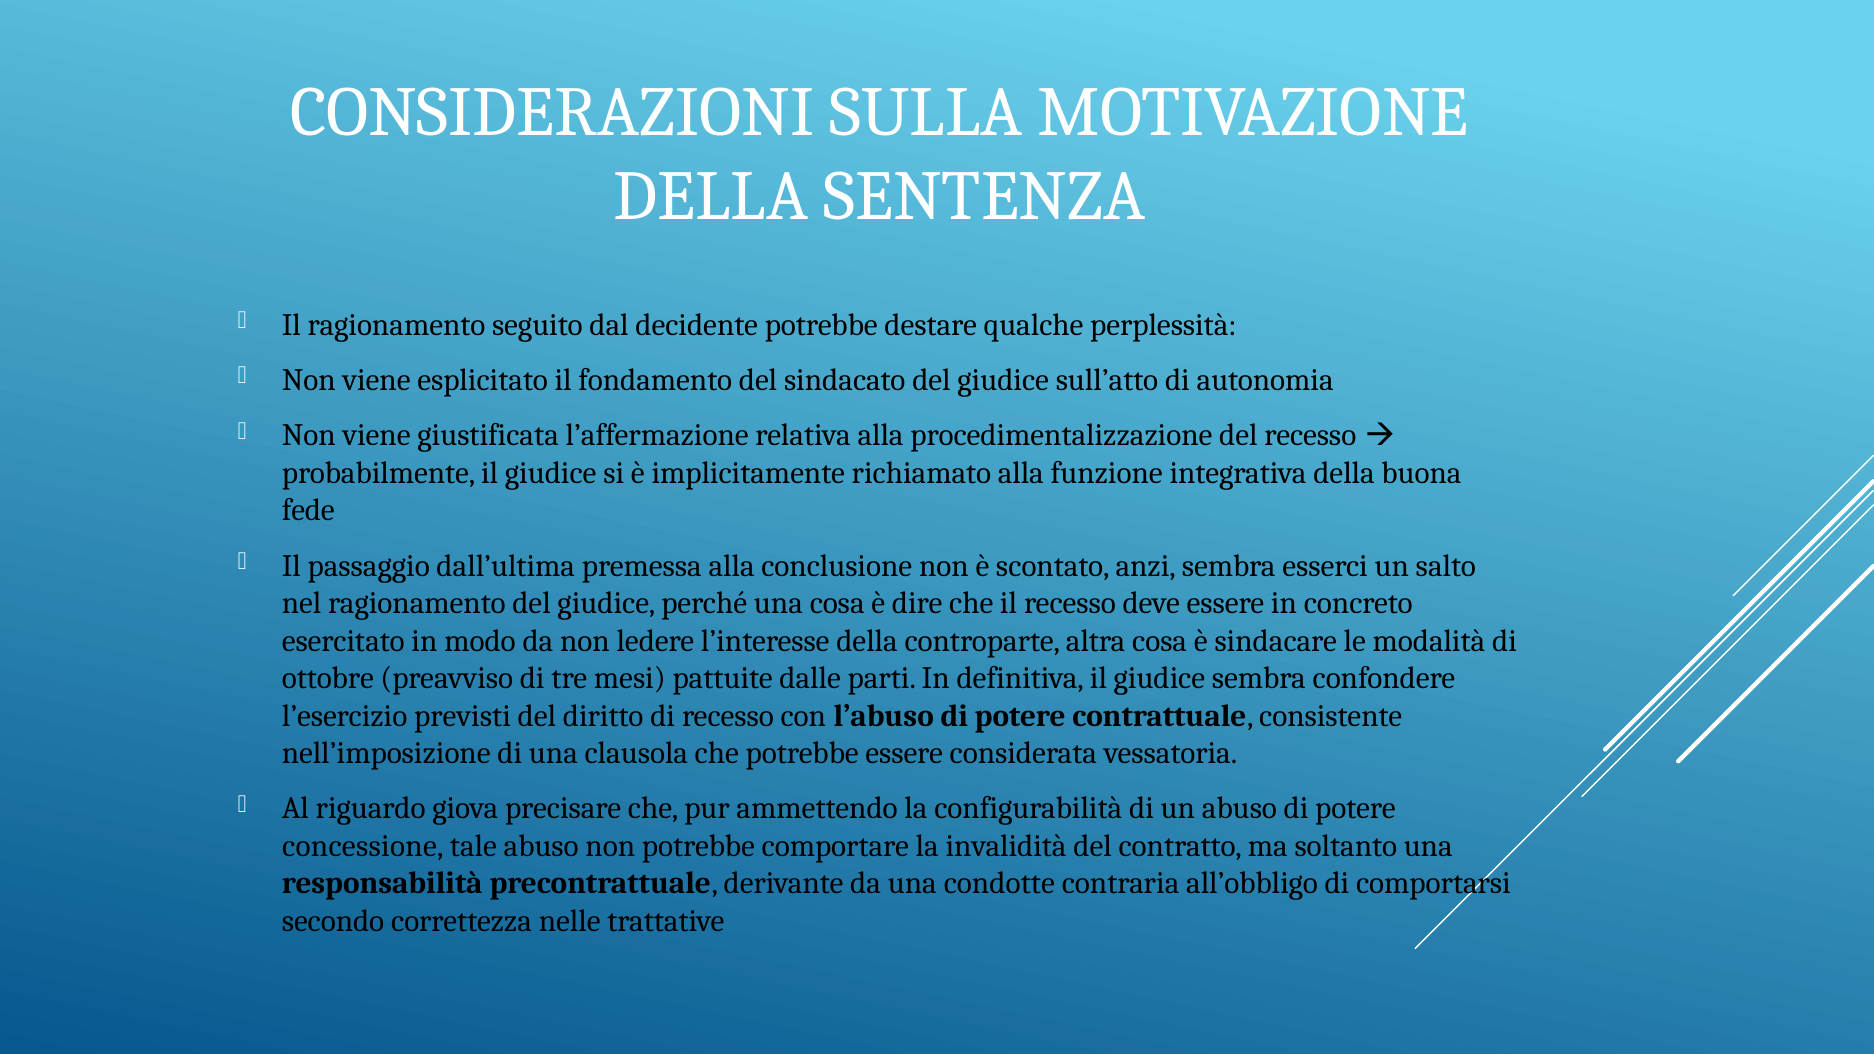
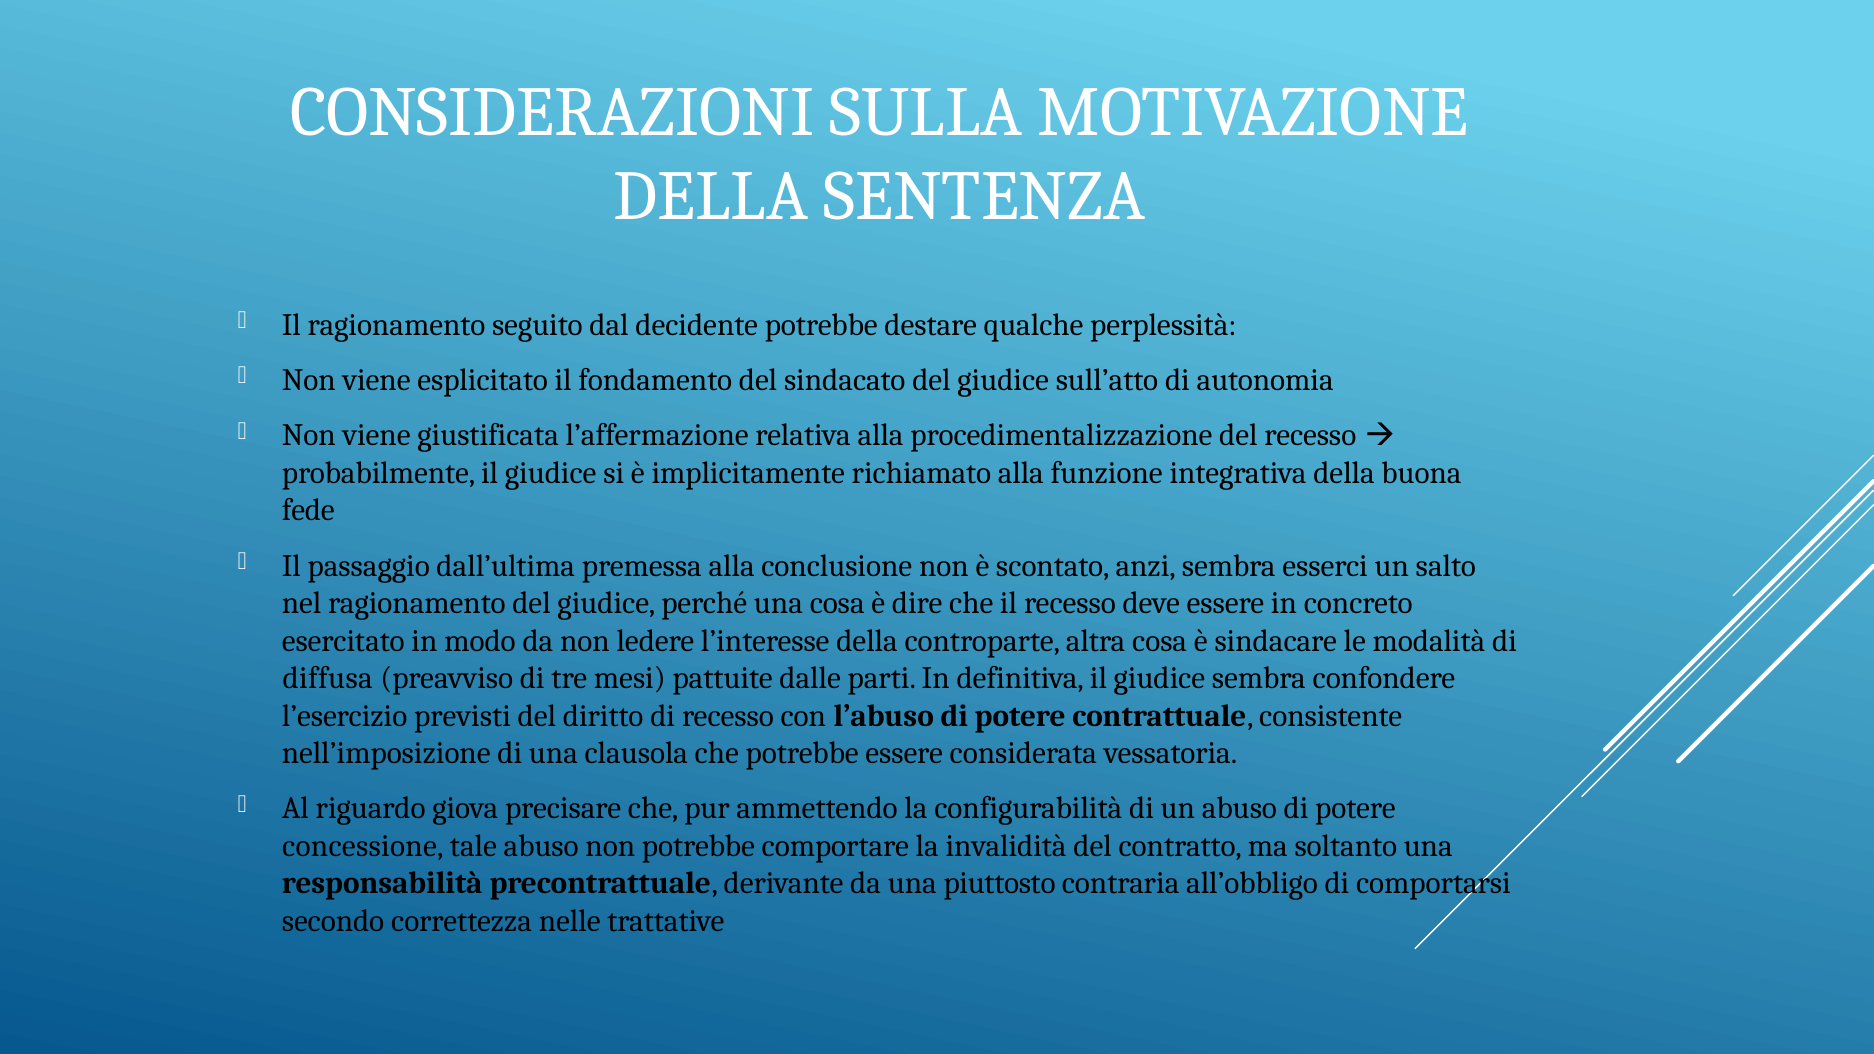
ottobre: ottobre -> diffusa (328, 678)
condotte: condotte -> piuttosto (1000, 884)
